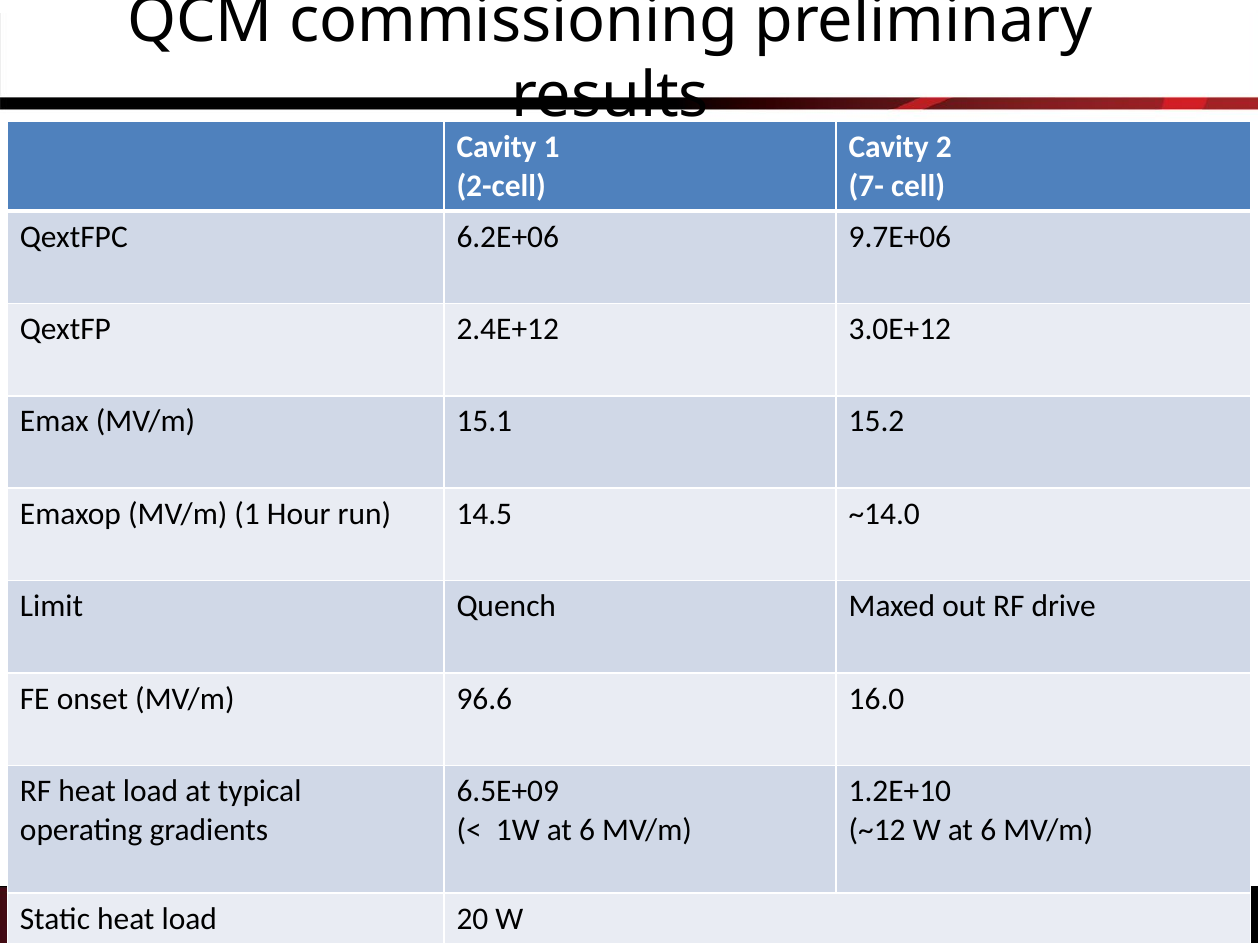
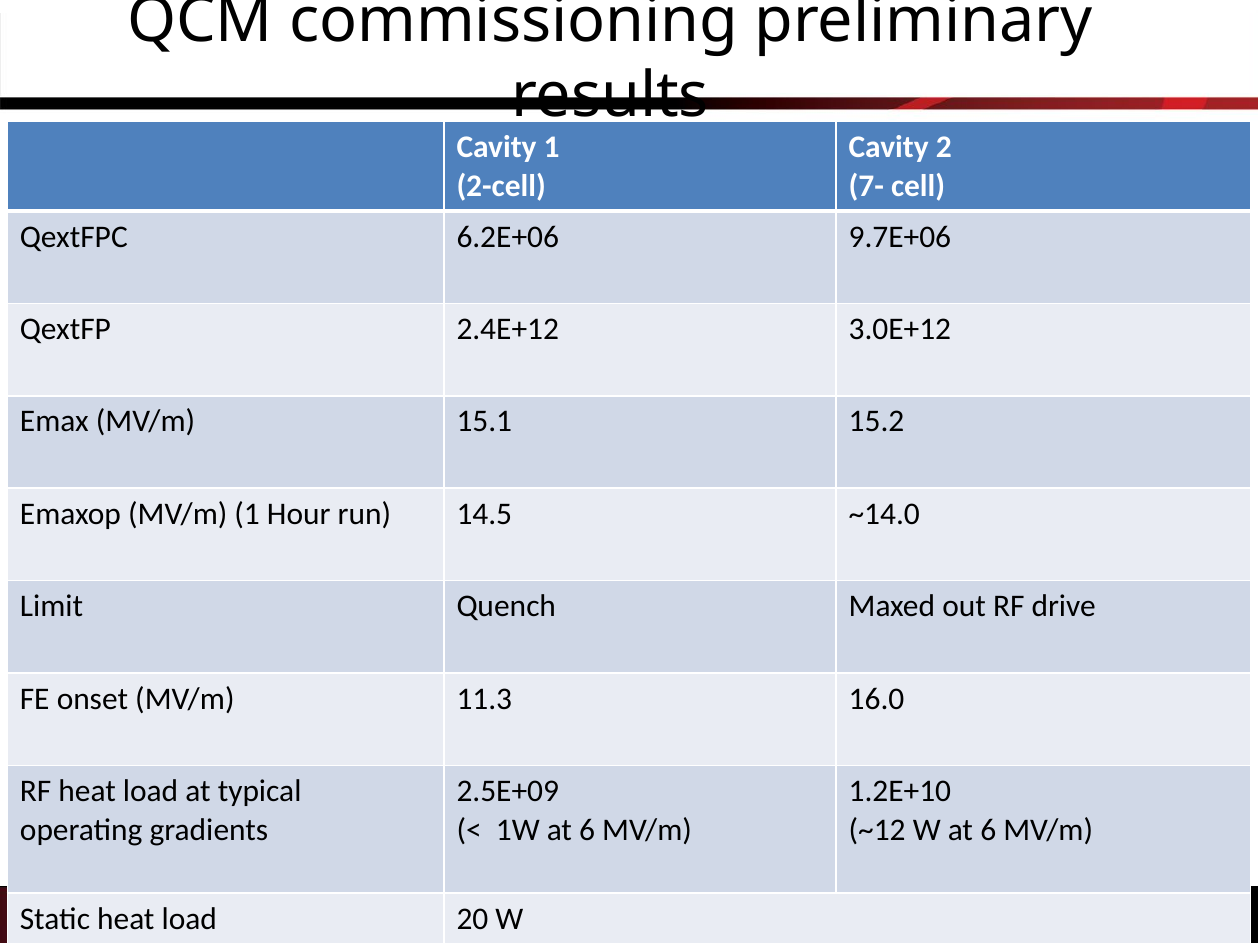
96.6: 96.6 -> 11.3 (484, 699)
6.5E+09: 6.5E+09 -> 2.5E+09 (508, 792)
